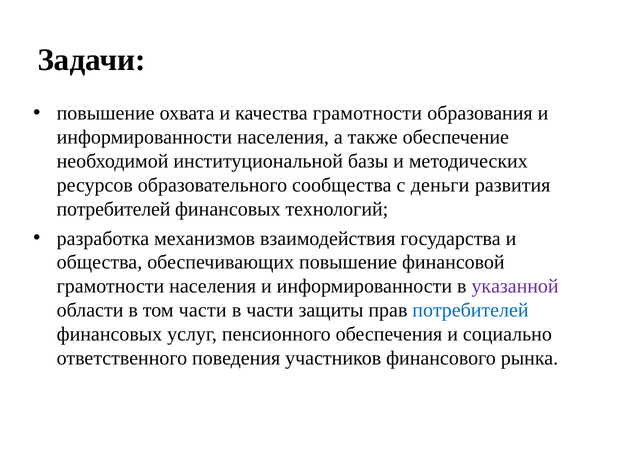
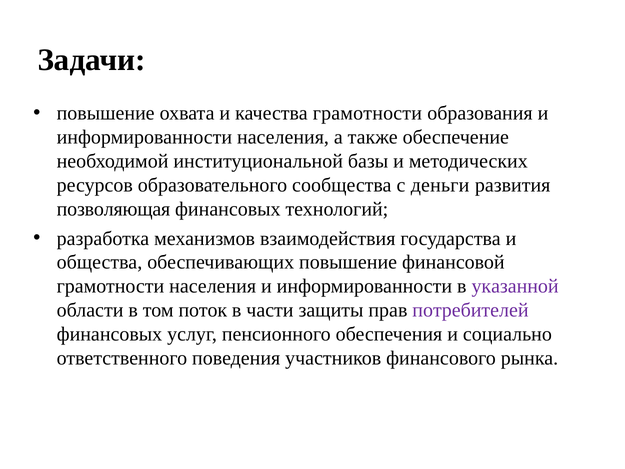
потребителей: потребителей -> позволяющая (114, 209)
том части: части -> поток (203, 310)
потребителей colour: blue -> purple (470, 310)
